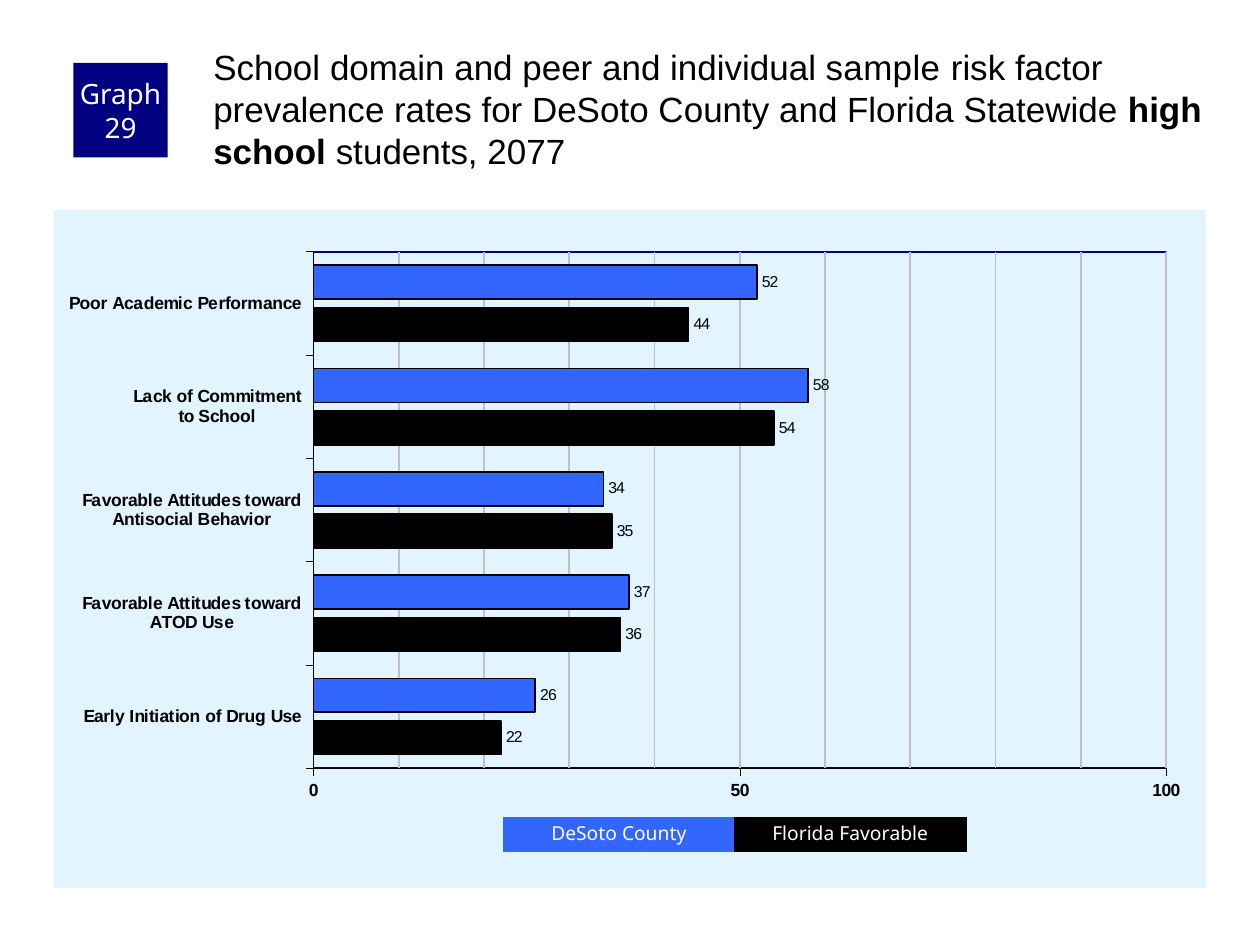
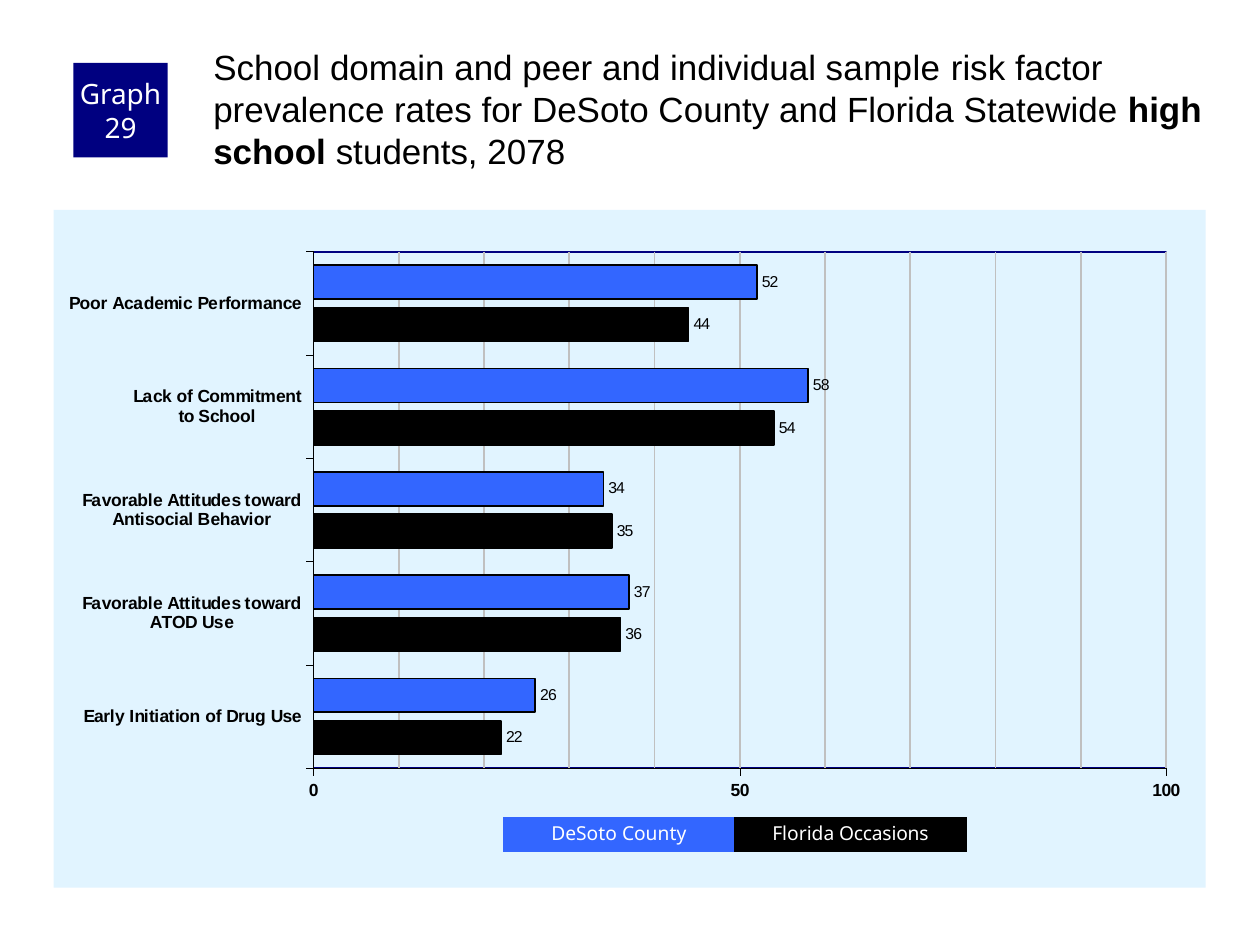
2077: 2077 -> 2078 (526, 152)
Florida Favorable: Favorable -> Occasions (884, 834)
